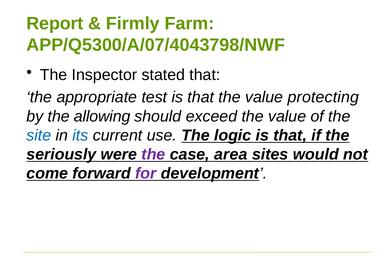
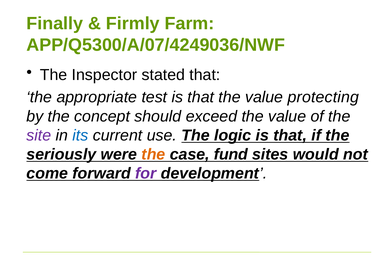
Report: Report -> Finally (55, 24)
APP/Q5300/A/07/4043798/NWF: APP/Q5300/A/07/4043798/NWF -> APP/Q5300/A/07/4249036/NWF (156, 45)
allowing: allowing -> concept (102, 117)
site colour: blue -> purple (39, 136)
the colour: purple -> orange (153, 155)
area: area -> fund (231, 155)
